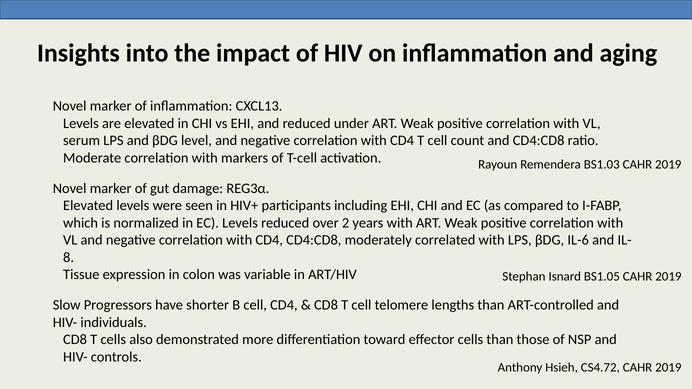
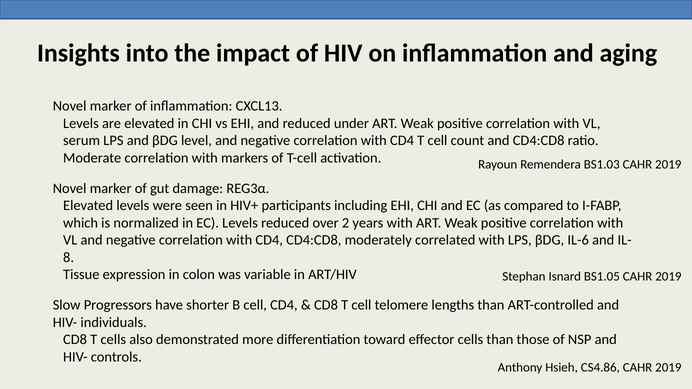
CS4.72: CS4.72 -> CS4.86 (600, 368)
